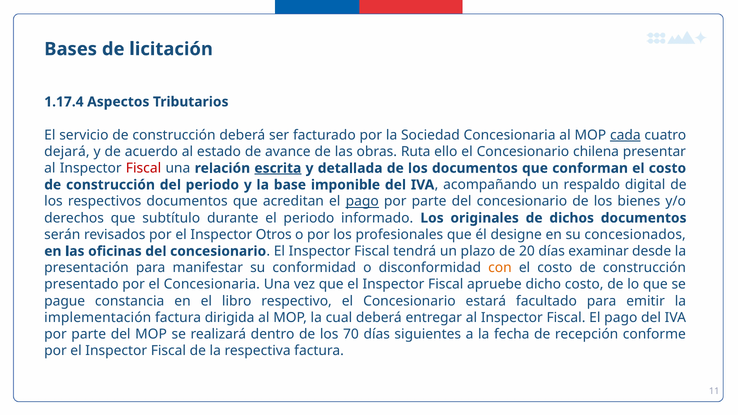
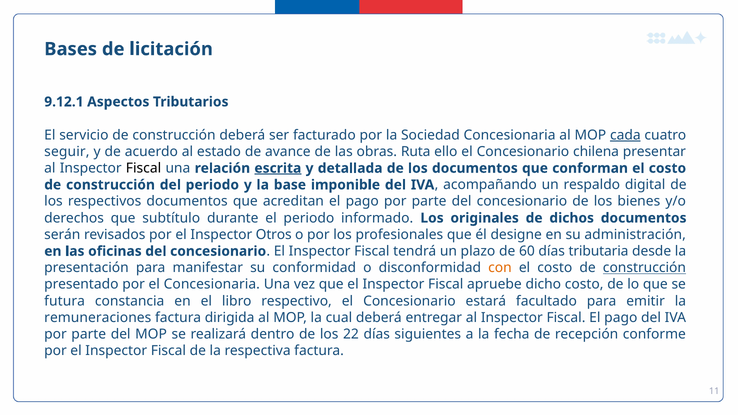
1.17.4: 1.17.4 -> 9.12.1 (64, 102)
dejará: dejará -> seguir (67, 152)
Fiscal colour: red -> black (144, 168)
pago underline: present -> none (362, 201)
concesionados: concesionados -> administración (635, 235)
20: 20 -> 60 (527, 251)
examinar: examinar -> tributaria (599, 251)
construcción underline: none -> present (644, 268)
pague: pague -> futura (65, 301)
implementación: implementación -> remuneraciones (98, 318)
70: 70 -> 22 (351, 334)
